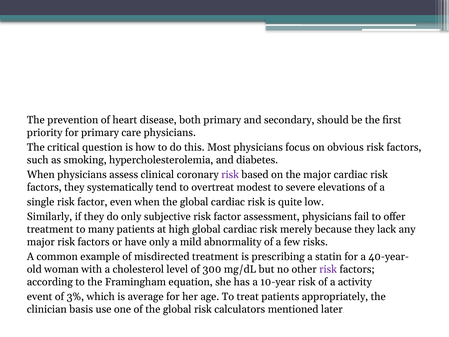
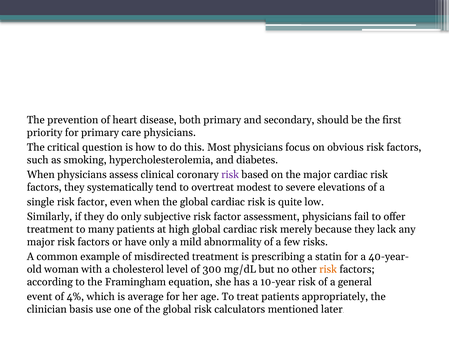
risk colour: purple -> orange (328, 269)
activity: activity -> general (355, 282)
3%: 3% -> 4% (75, 296)
